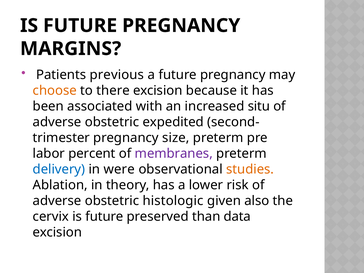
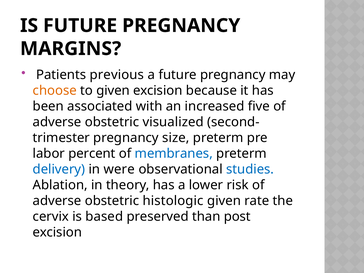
to there: there -> given (113, 90)
situ: situ -> five (259, 106)
expedited: expedited -> visualized (173, 122)
membranes colour: purple -> blue (174, 153)
studies colour: orange -> blue (250, 169)
also: also -> rate (257, 201)
cervix is future: future -> based (104, 217)
data: data -> post (237, 217)
